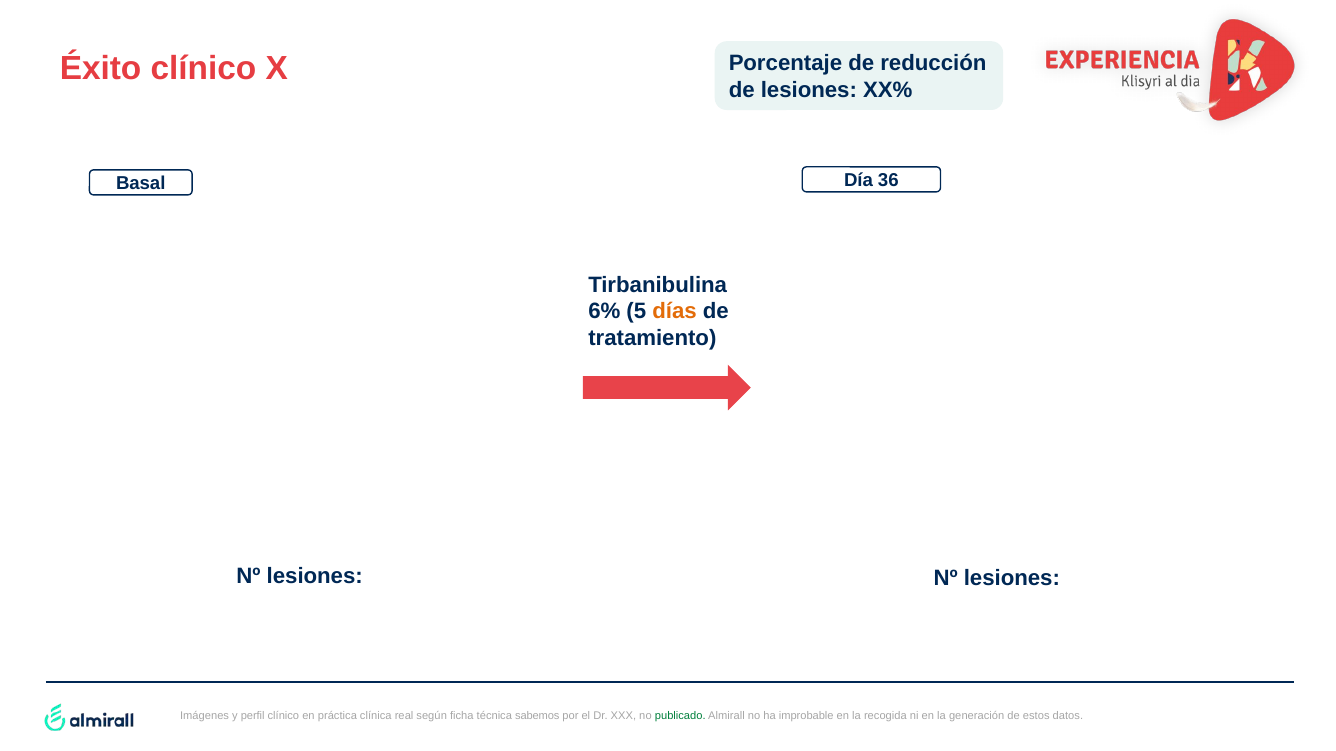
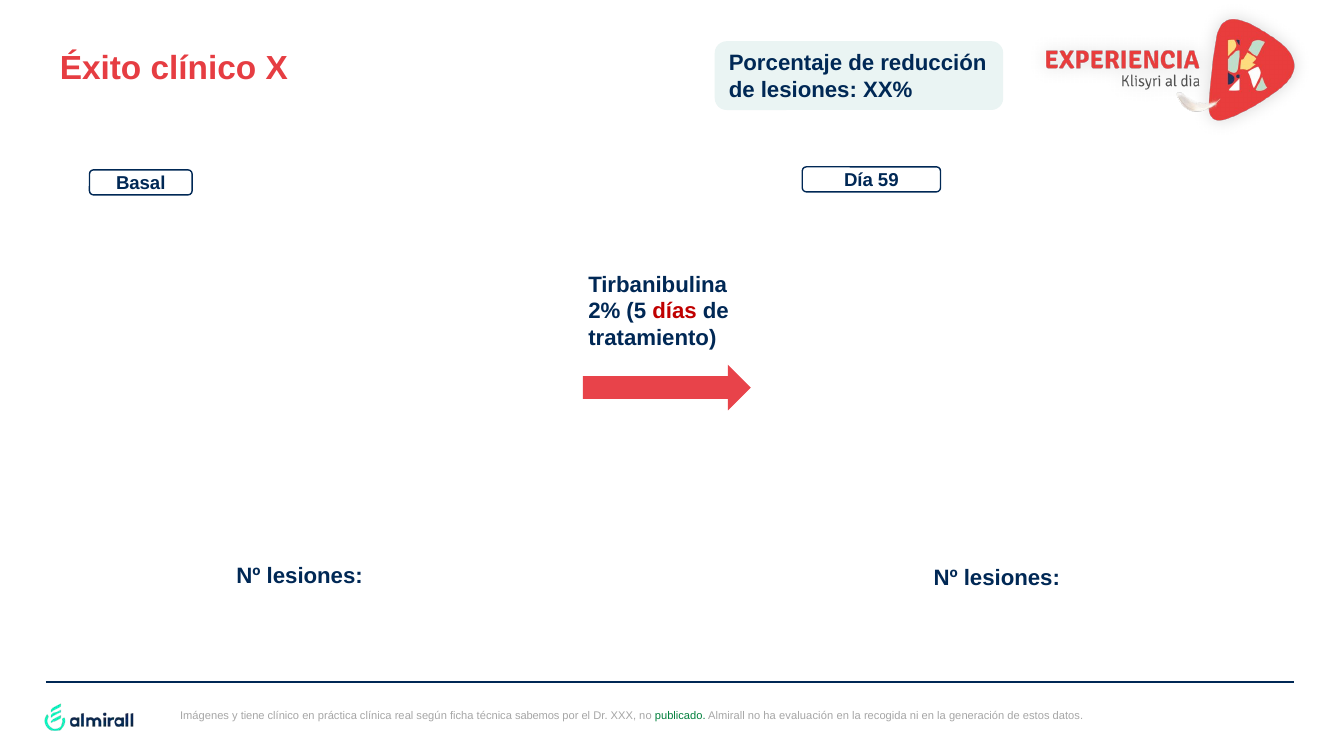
36: 36 -> 59 (888, 181)
6%: 6% -> 2% (604, 312)
días colour: orange -> red (675, 312)
perfil: perfil -> tiene (253, 717)
improbable: improbable -> evaluación (806, 717)
